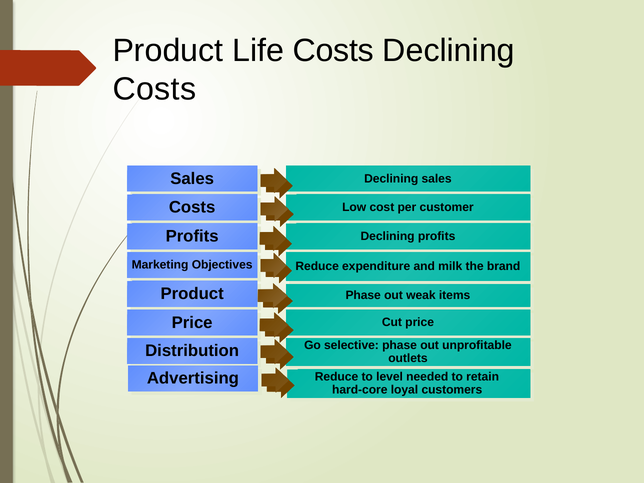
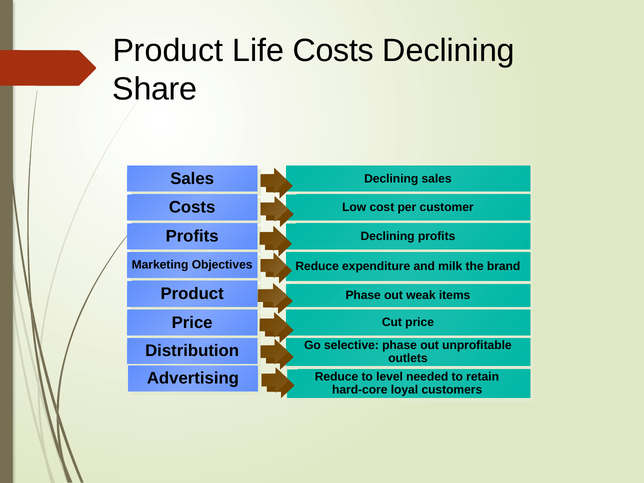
Costs: Costs -> Share (155, 89)
